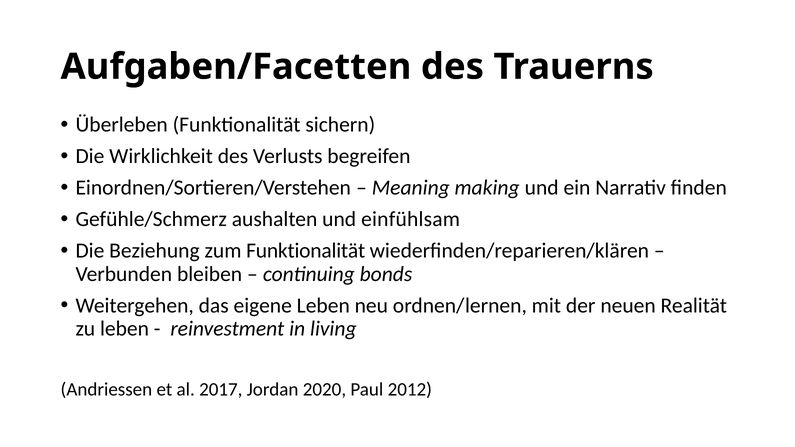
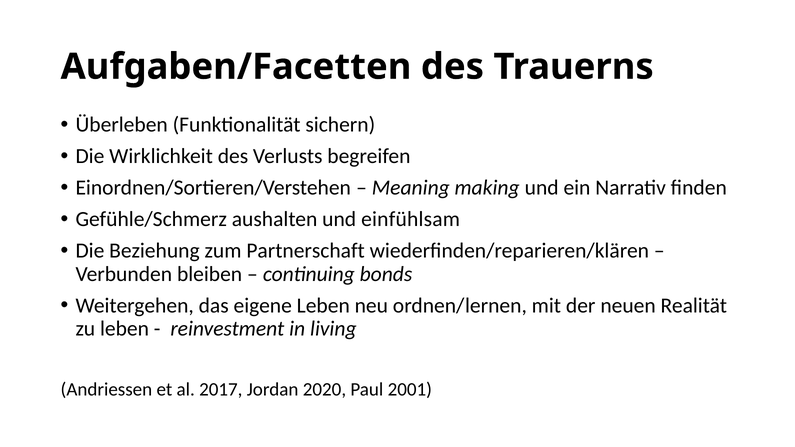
zum Funktionalität: Funktionalität -> Partnerschaft (306, 251)
2012: 2012 -> 2001 (410, 390)
